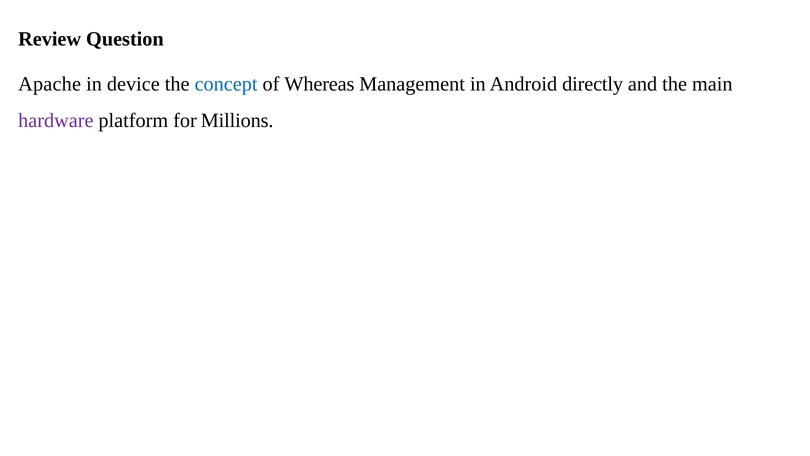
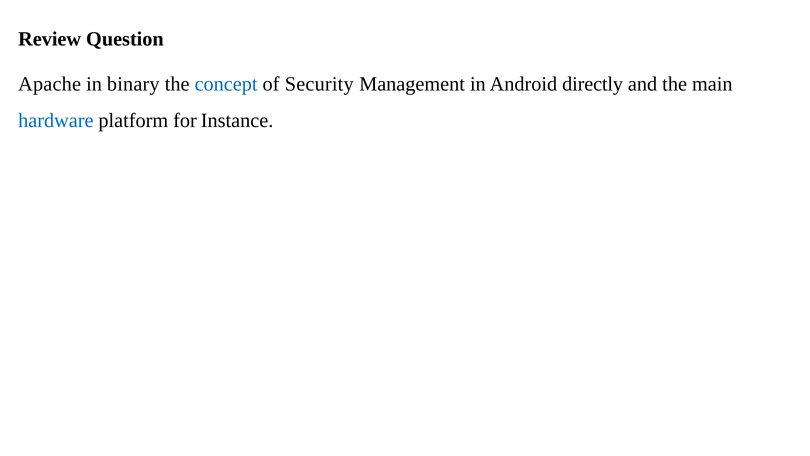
device: device -> binary (133, 84)
Whereas: Whereas -> Security (319, 84)
hardware colour: purple -> blue (56, 120)
Millions: Millions -> Instance (237, 120)
